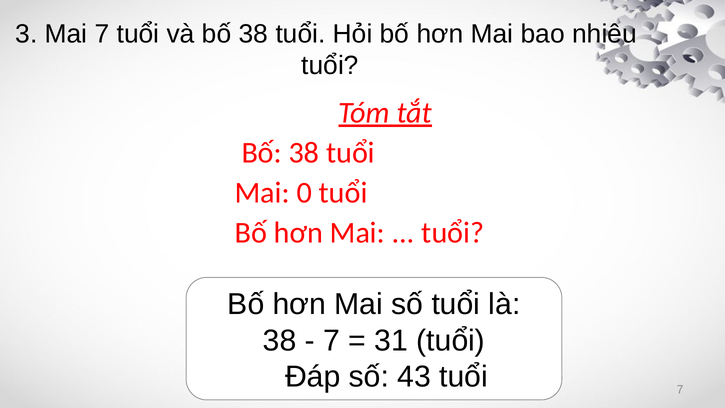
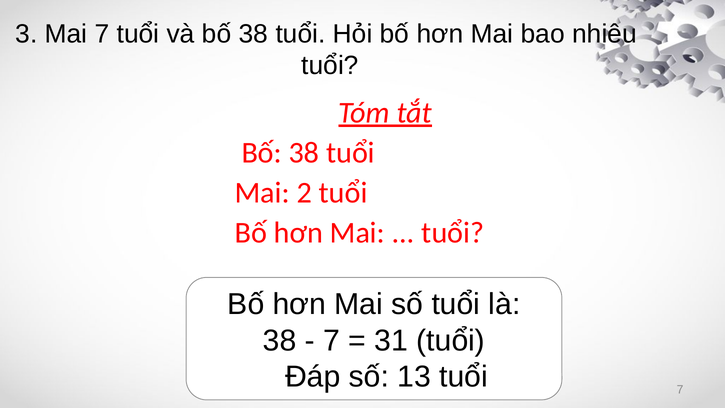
0: 0 -> 2 (304, 193)
43: 43 -> 13 (414, 377)
